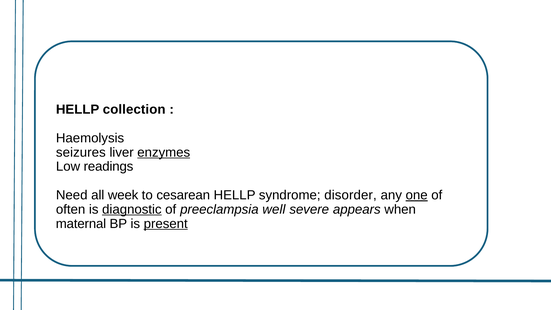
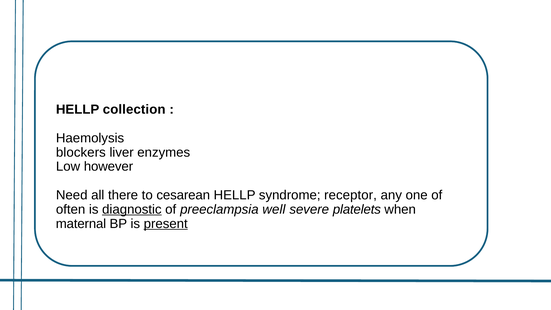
seizures: seizures -> blockers (81, 152)
enzymes underline: present -> none (164, 152)
readings: readings -> however (108, 167)
week: week -> there (123, 195)
disorder: disorder -> receptor (351, 195)
one underline: present -> none (417, 195)
appears: appears -> platelets (357, 209)
